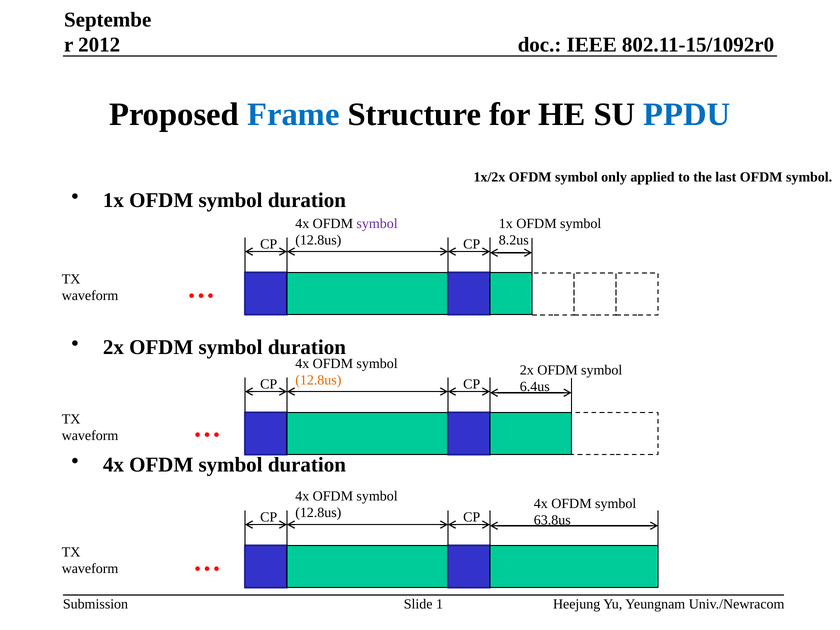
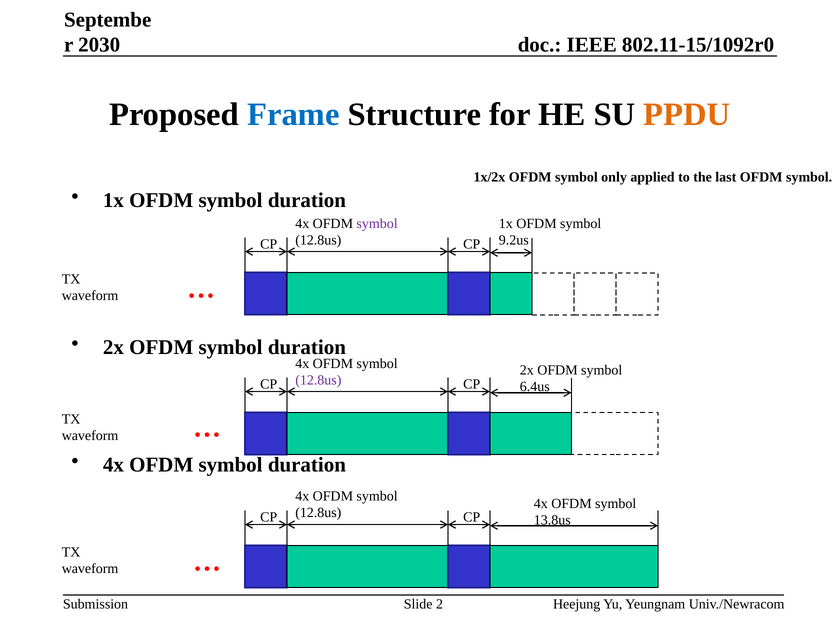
2012: 2012 -> 2030 (99, 45)
PPDU colour: blue -> orange (687, 114)
8.2us: 8.2us -> 9.2us (514, 240)
12.8us colour: orange -> purple (318, 380)
63.8us: 63.8us -> 13.8us (552, 520)
1: 1 -> 2 (440, 604)
